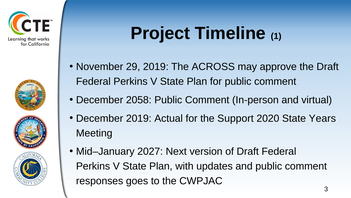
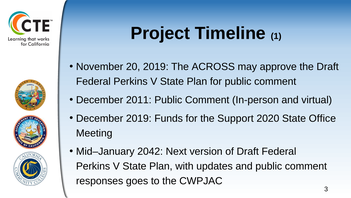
29: 29 -> 20 (133, 67)
2058: 2058 -> 2011 (139, 100)
Actual: Actual -> Funds (169, 118)
Years: Years -> Office (322, 118)
2027: 2027 -> 2042 (150, 151)
